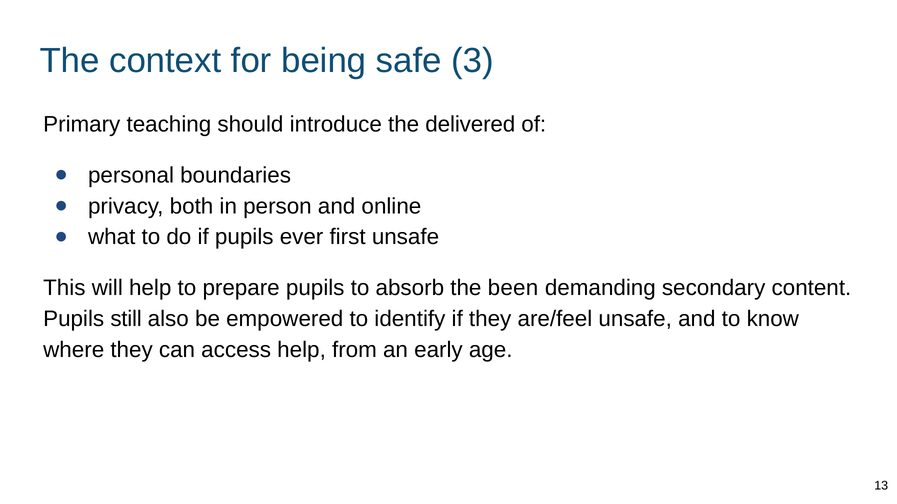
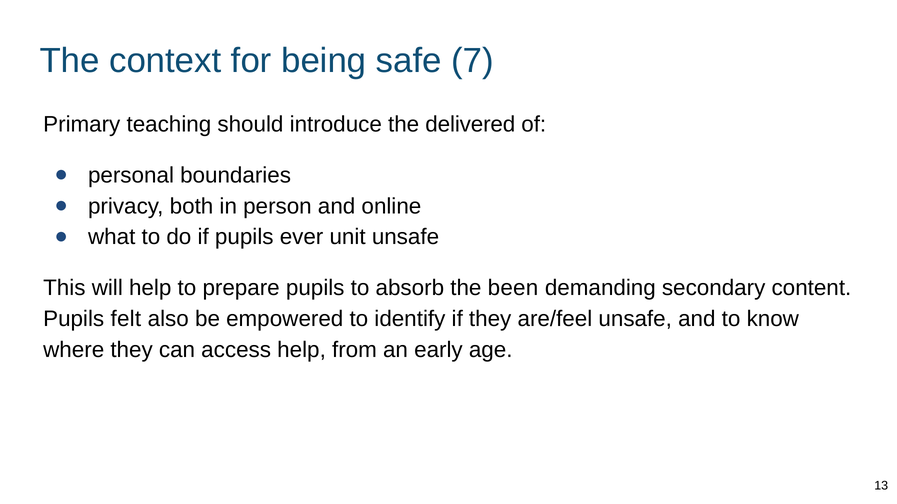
3: 3 -> 7 (473, 61)
first: first -> unit (348, 237)
still: still -> felt (126, 319)
